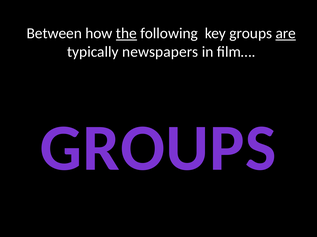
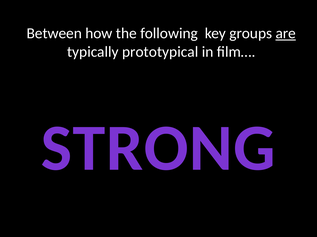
the underline: present -> none (126, 33)
newspapers: newspapers -> prototypical (160, 52)
GROUPS: GROUPS -> STRONG (158, 149)
